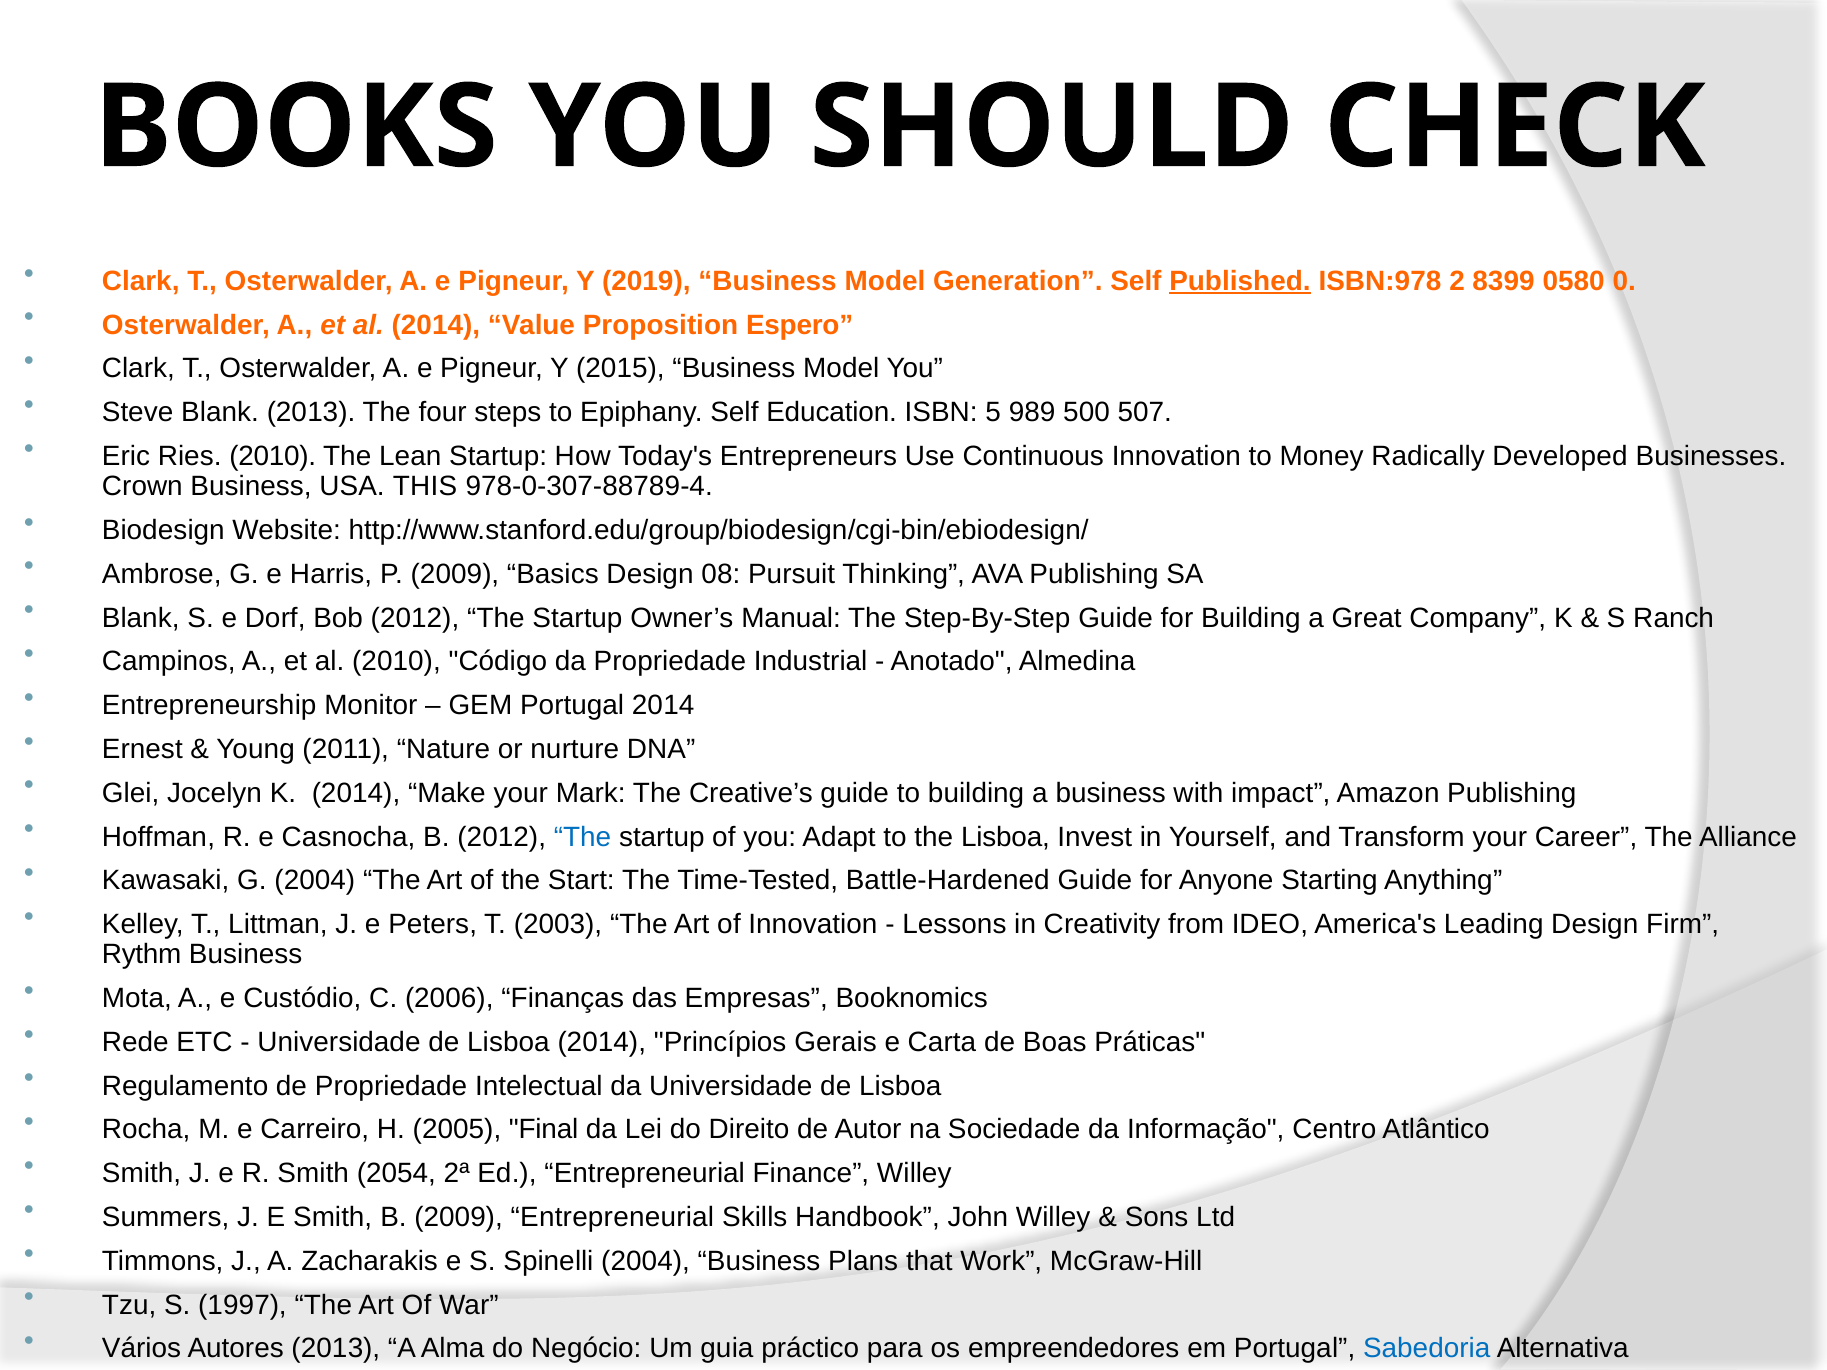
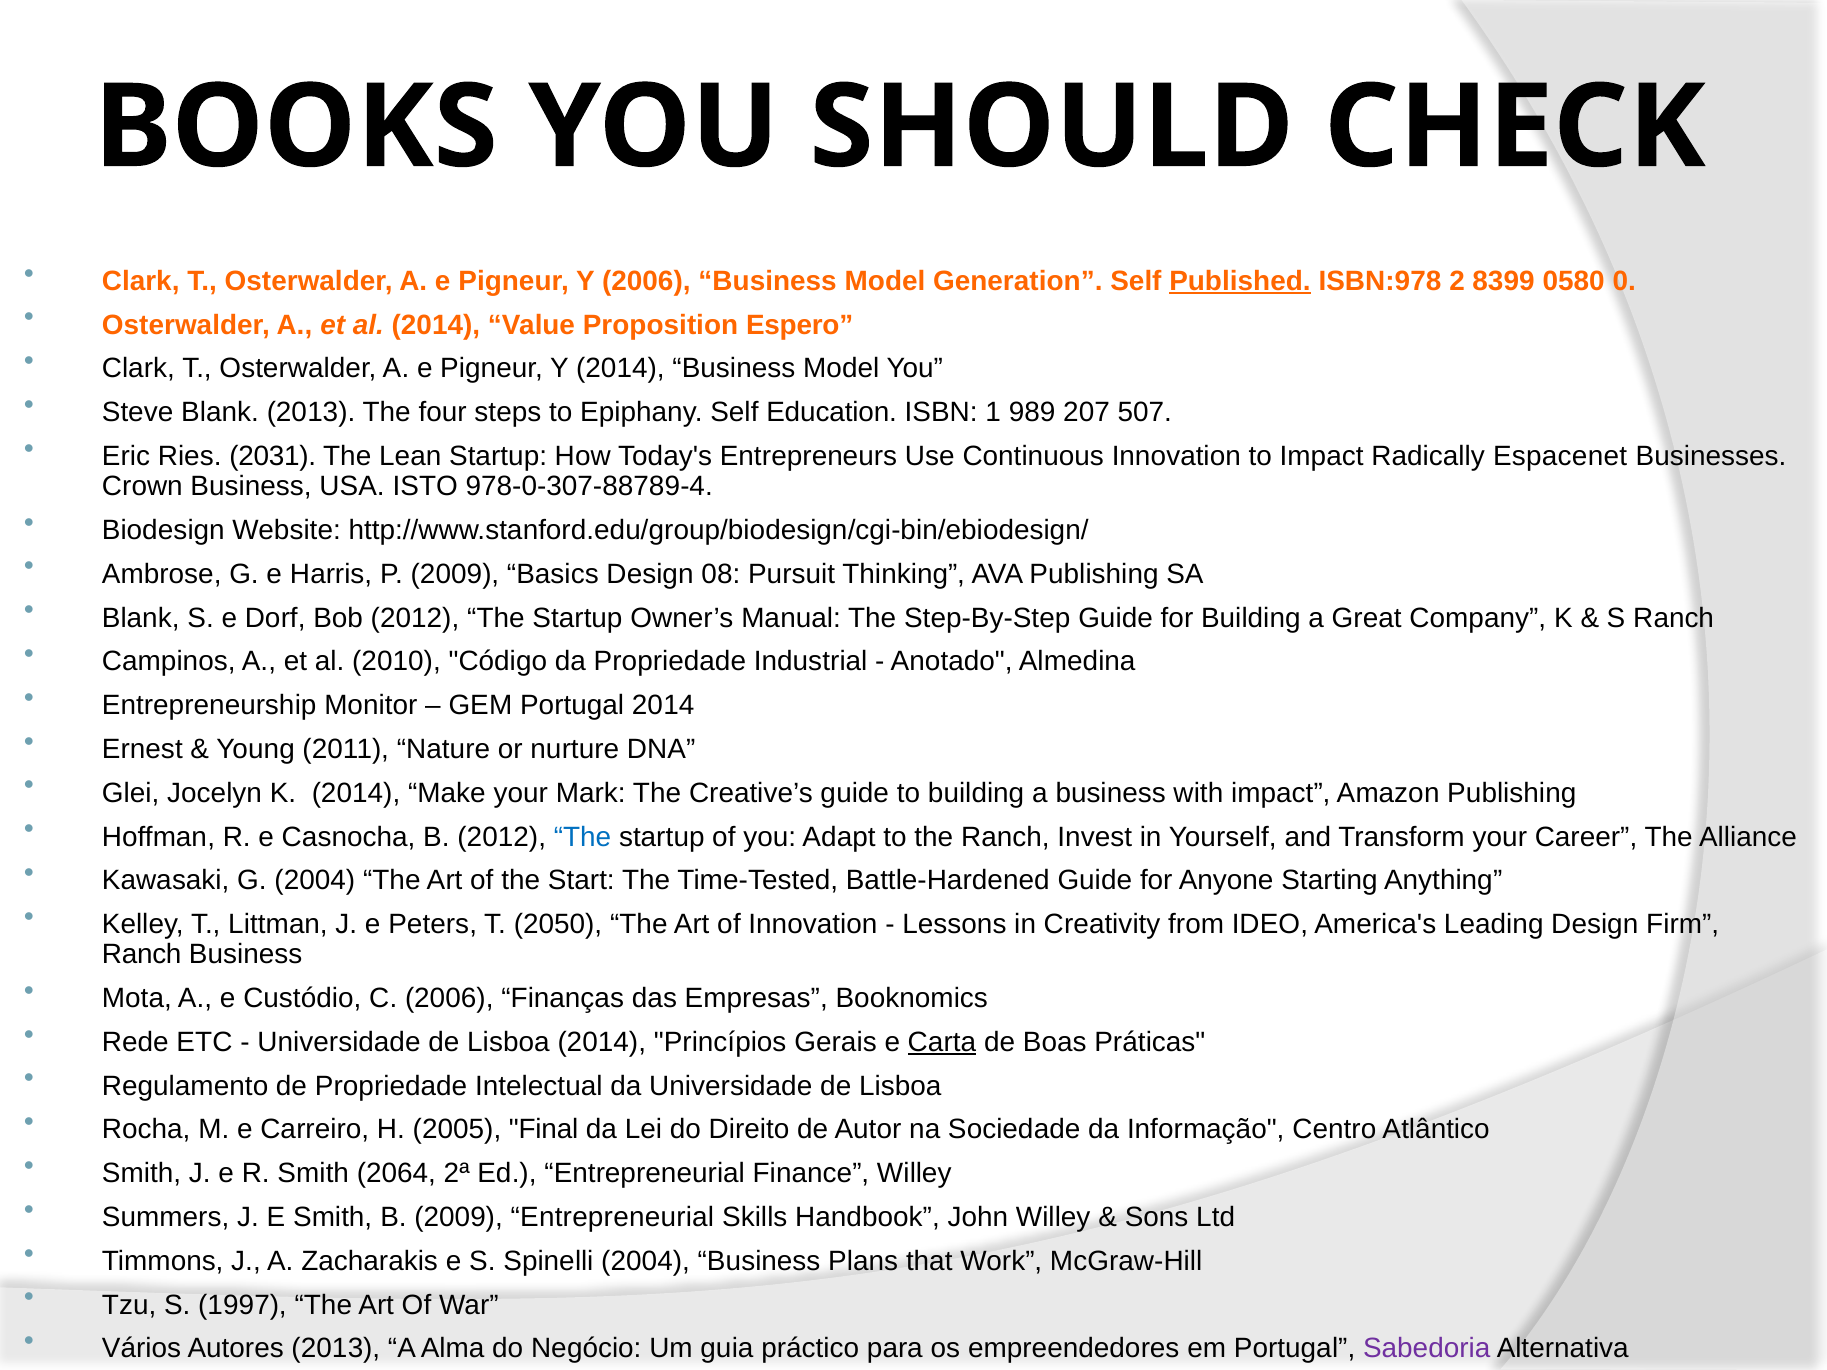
Y 2019: 2019 -> 2006 (646, 281)
Y 2015: 2015 -> 2014 (620, 369)
5: 5 -> 1 (993, 413)
500: 500 -> 207 (1087, 413)
Ries 2010: 2010 -> 2031 (273, 456)
to Money: Money -> Impact (1322, 456)
Developed: Developed -> Espacenet (1560, 456)
THIS: THIS -> ISTO (425, 487)
the Lisboa: Lisboa -> Ranch (1005, 837)
2003: 2003 -> 2050 (558, 925)
Rythm: Rythm -> Ranch (142, 955)
Carta underline: none -> present (942, 1042)
2054: 2054 -> 2064 (396, 1174)
Sabedoria colour: blue -> purple (1427, 1349)
